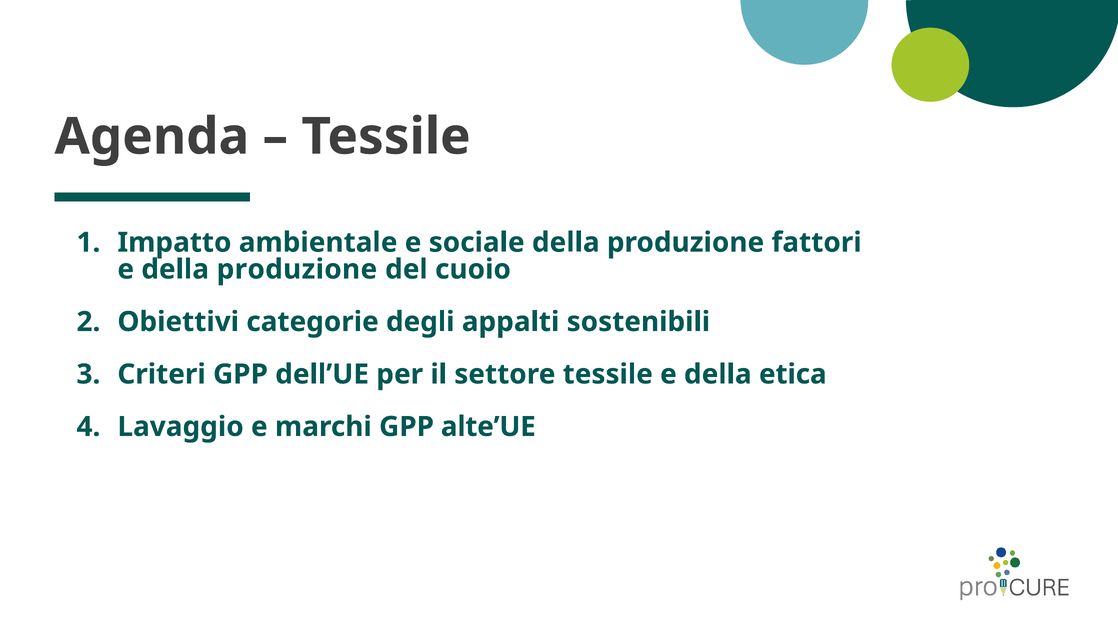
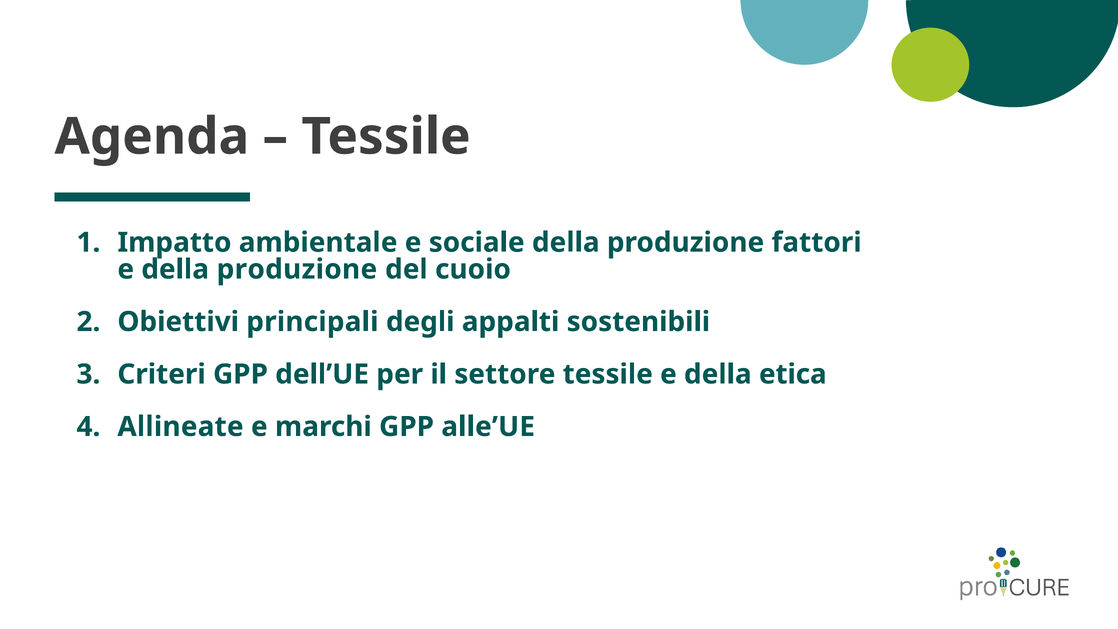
categorie: categorie -> principali (312, 322)
Lavaggio: Lavaggio -> Allineate (180, 427)
alte’UE: alte’UE -> alle’UE (488, 427)
